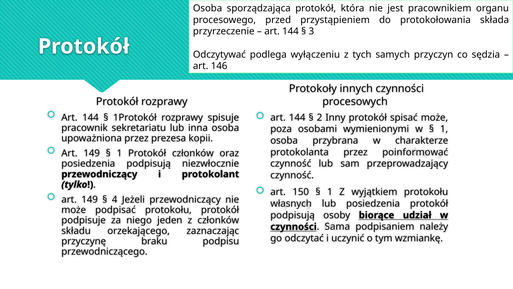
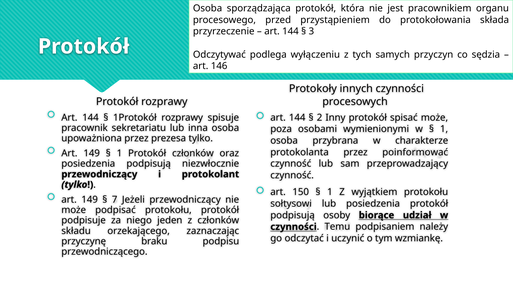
prezesa kopii: kopii -> tylko (201, 138)
4: 4 -> 7 (115, 199)
własnych: własnych -> sołtysowi (291, 203)
Sama: Sama -> Temu (337, 226)
